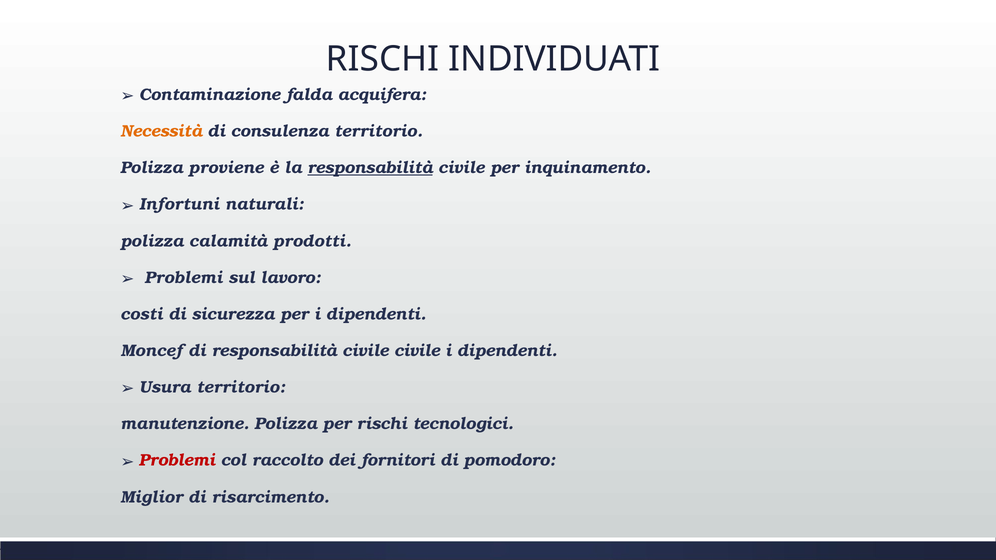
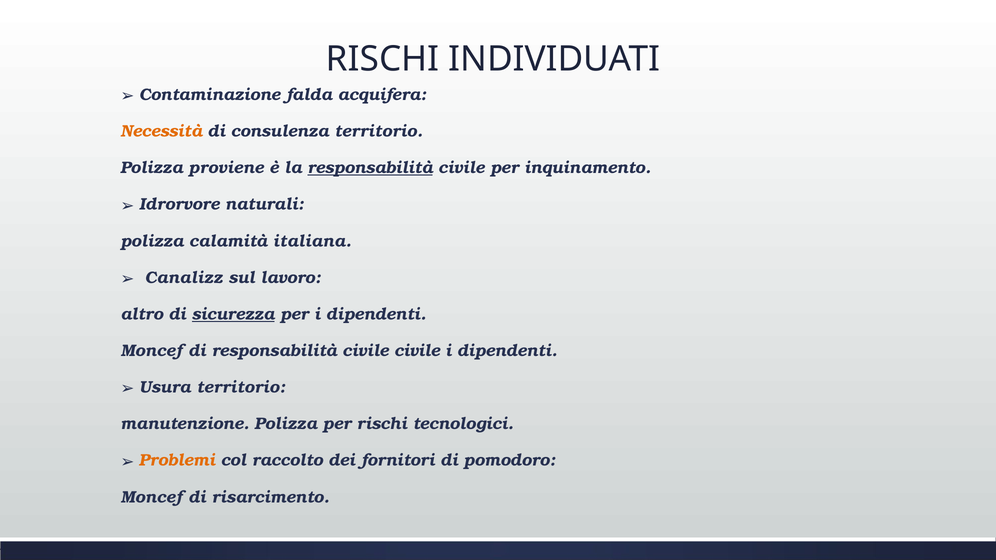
Infortuni: Infortuni -> Idrorvore (179, 205)
prodotti: prodotti -> italiana (312, 241)
Problemi: Problemi -> Canalizz (184, 278)
costi: costi -> altro (142, 314)
sicurezza underline: none -> present (233, 314)
Problemi colour: red -> orange (177, 461)
Miglior: Miglior -> Moncef (152, 497)
